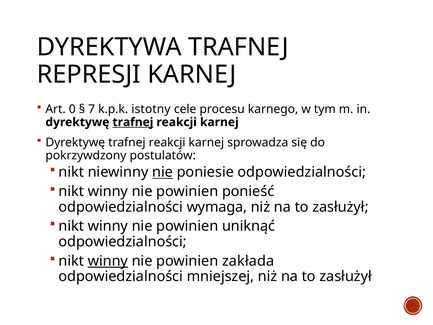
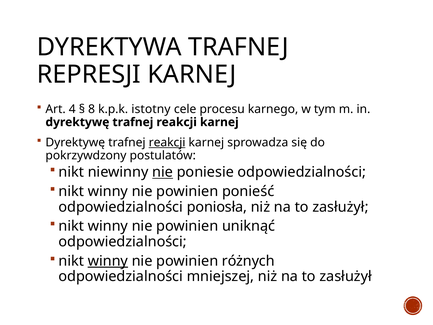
0: 0 -> 4 (72, 109)
7: 7 -> 8 (92, 109)
trafnej underline: present -> none (133, 122)
reakcji underline: none -> present (167, 142)
wymaga: wymaga -> poniosła (217, 207)
zakłada: zakłada -> różnych (248, 261)
